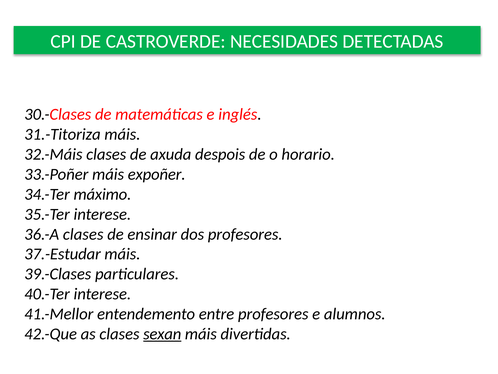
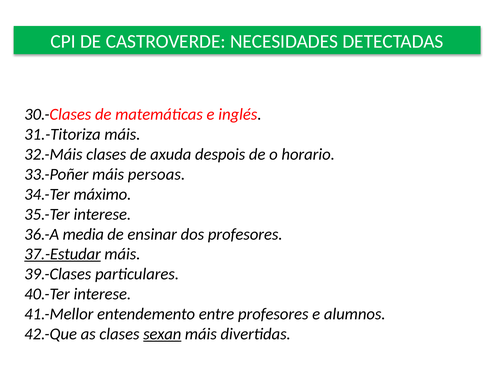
expoñer: expoñer -> persoas (157, 174)
36.-A clases: clases -> media (83, 234)
37.-Estudar underline: none -> present (63, 254)
